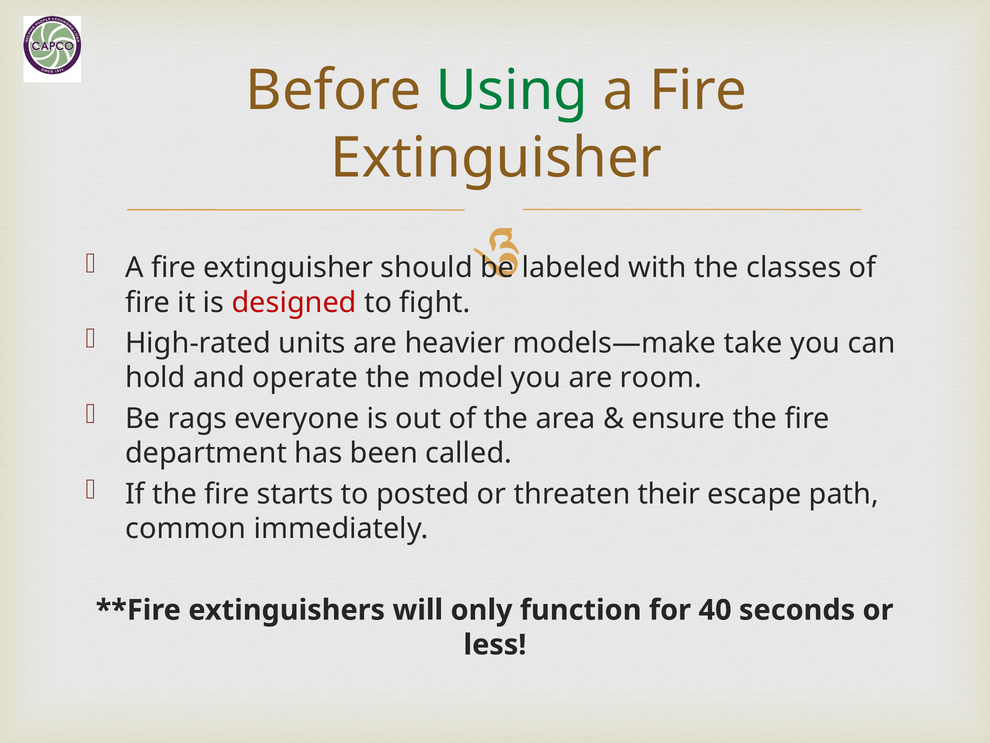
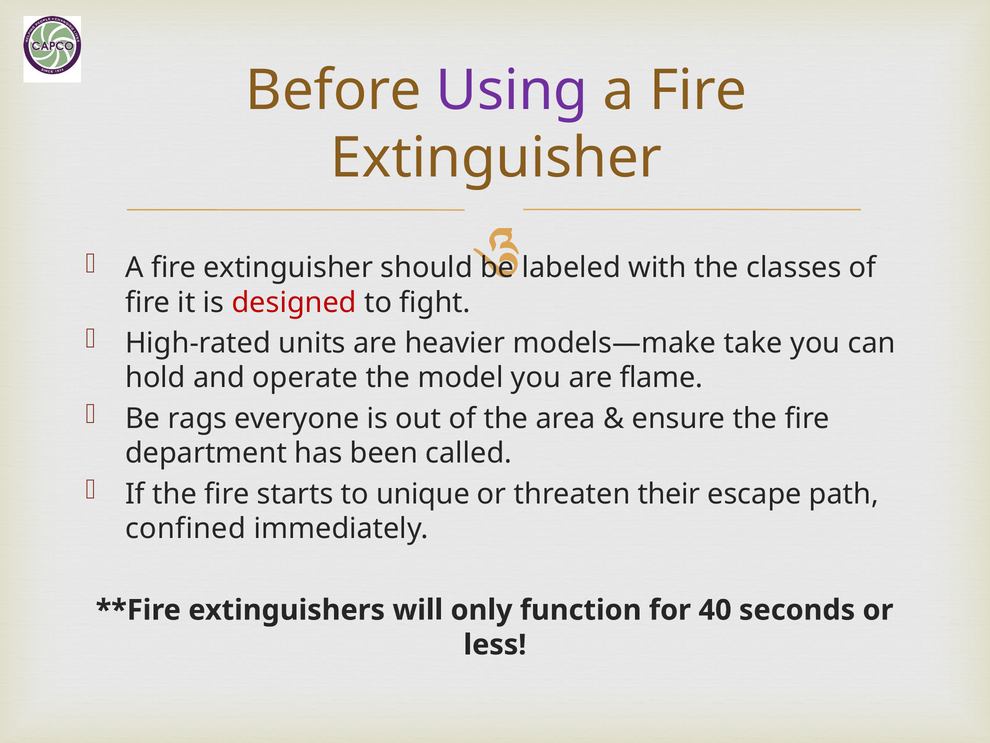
Using colour: green -> purple (512, 91)
room: room -> flame (661, 378)
posted: posted -> unique (423, 494)
common: common -> confined (186, 528)
